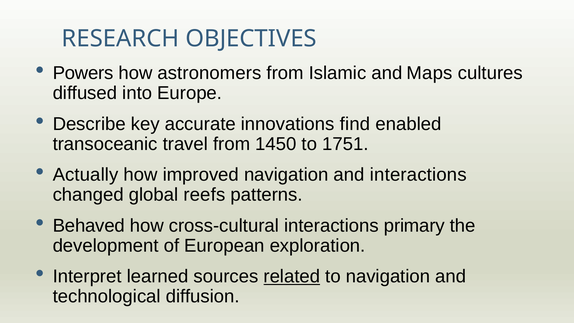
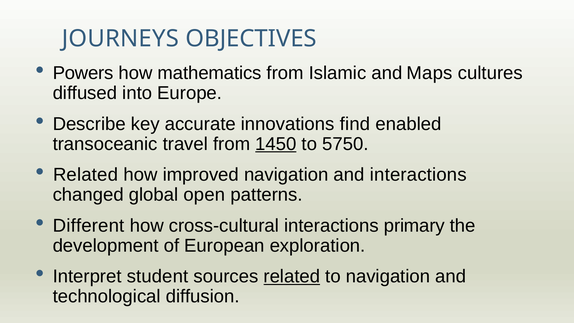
RESEARCH: RESEARCH -> JOURNEYS (120, 39)
astronomers: astronomers -> mathematics (210, 73)
1450 underline: none -> present (276, 144)
1751: 1751 -> 5750 (345, 144)
Actually: Actually -> Related (86, 175)
reefs: reefs -> open (204, 195)
Behaved: Behaved -> Different (89, 226)
learned: learned -> student (158, 276)
